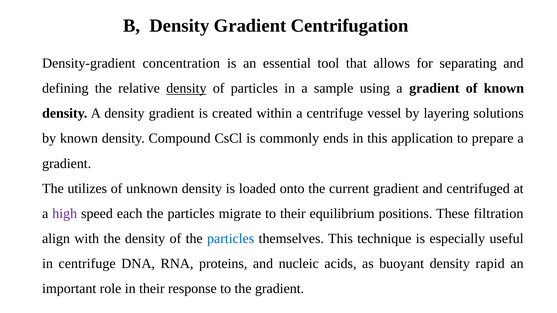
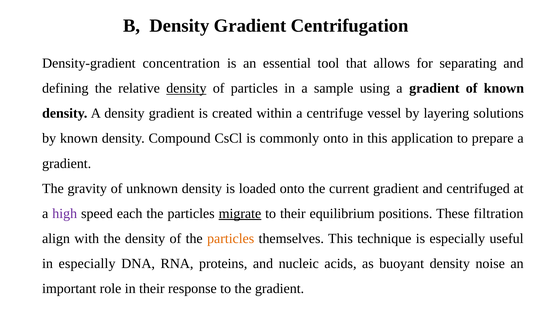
commonly ends: ends -> onto (336, 139)
utilizes: utilizes -> gravity (87, 189)
migrate underline: none -> present (240, 214)
particles colour: blue -> orange (231, 239)
in centrifuge: centrifuge -> especially (87, 264)
rapid: rapid -> noise (490, 264)
